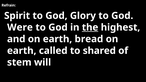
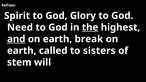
Were: Were -> Need (20, 27)
and underline: none -> present (16, 39)
bread: bread -> break (89, 39)
shared: shared -> sisters (99, 51)
